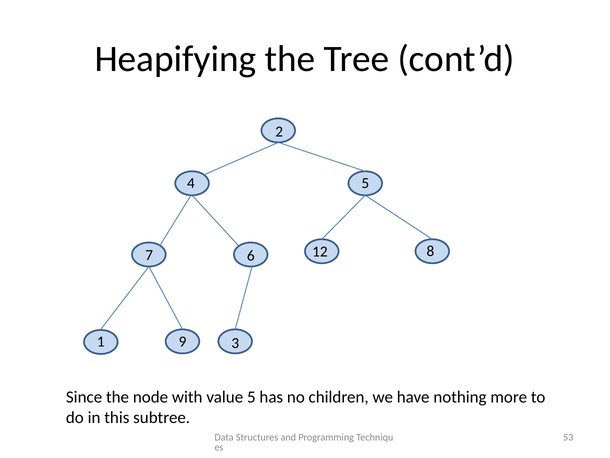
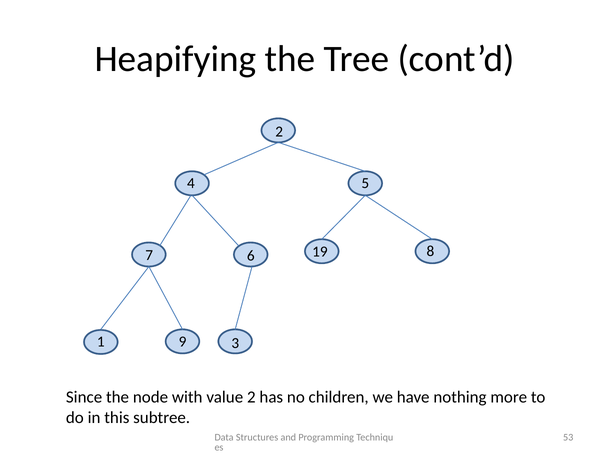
12: 12 -> 19 (320, 252)
value 5: 5 -> 2 (251, 397)
